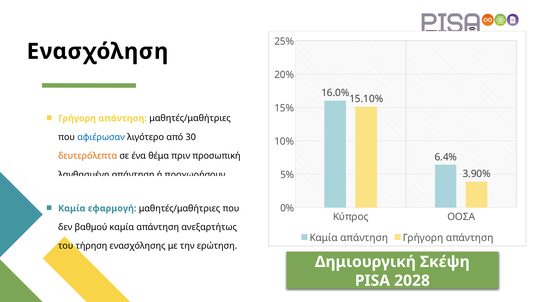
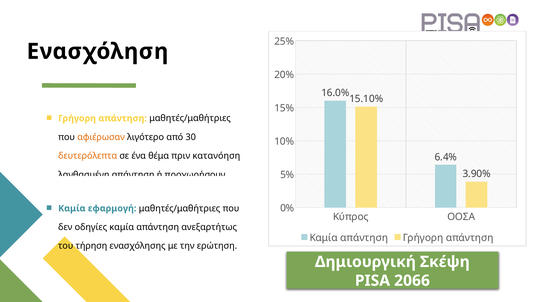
αφιέρωσαν colour: blue -> orange (101, 137)
προσωπική: προσωπική -> κατανόηση (216, 156)
βαθμού: βαθμού -> οδηγίες (91, 227)
2028: 2028 -> 2066 (412, 281)
